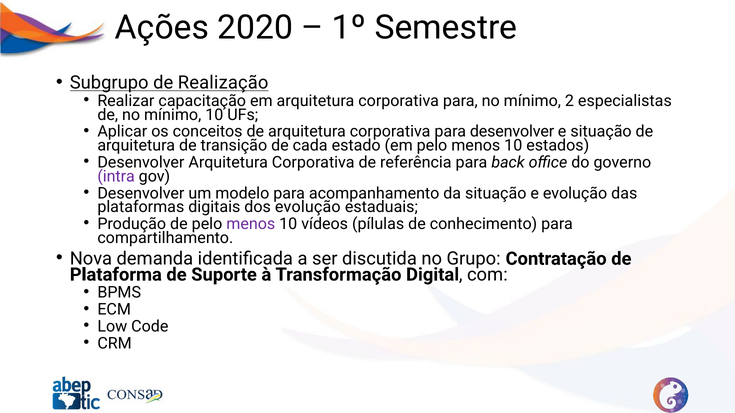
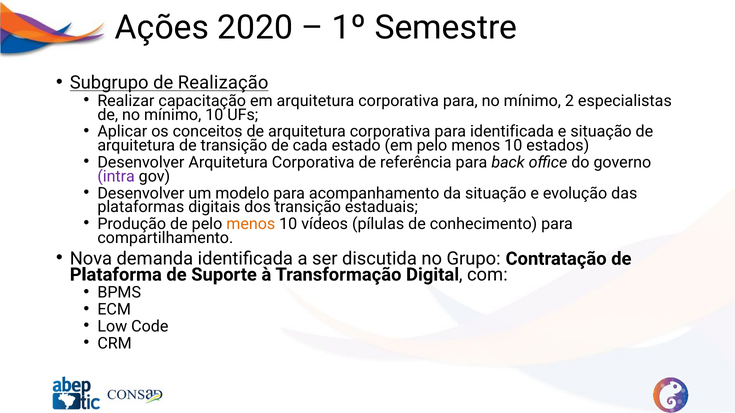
para desenvolver: desenvolver -> identificada (512, 132)
dos evolução: evolução -> transição (308, 207)
menos colour: purple -> orange (251, 224)
